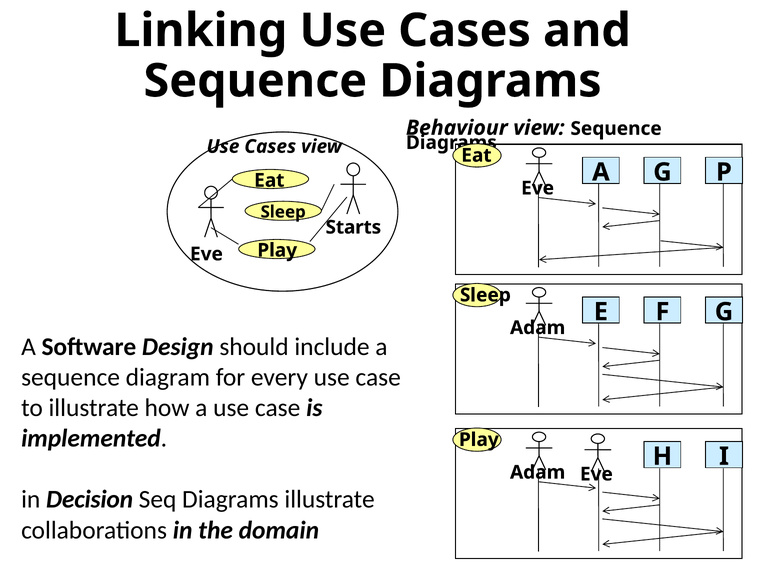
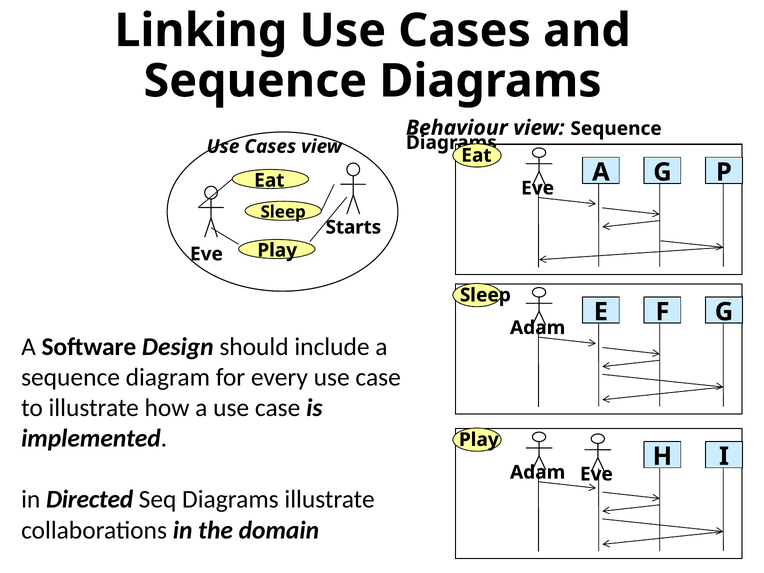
Decision: Decision -> Directed (90, 500)
